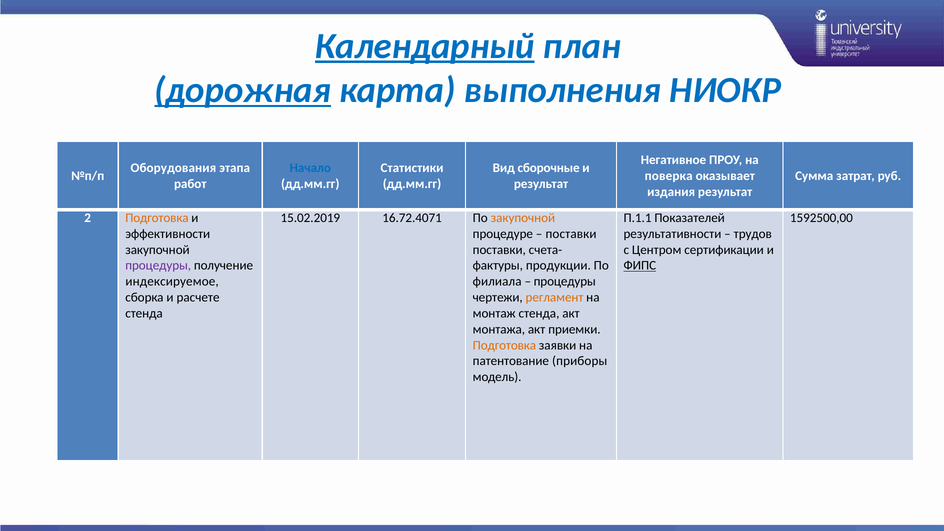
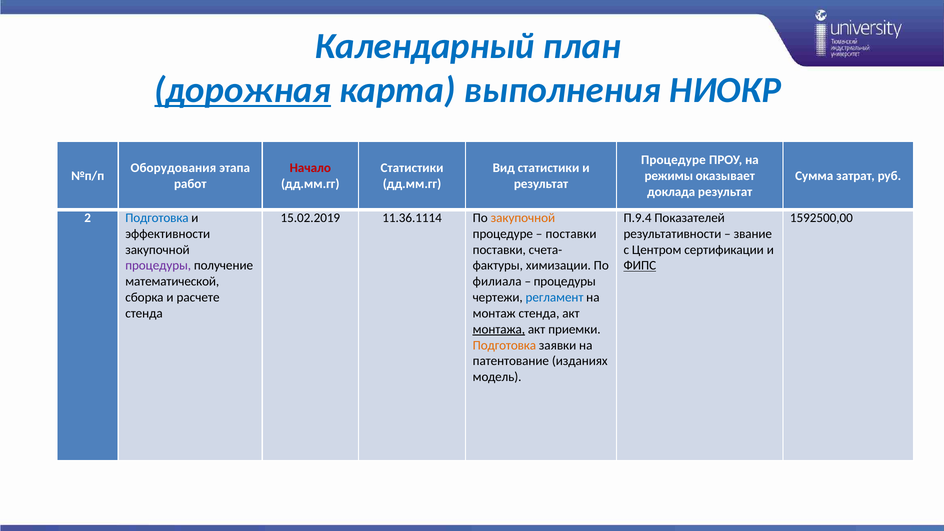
Календарный underline: present -> none (425, 46)
Негативное: Негативное -> Процедуре (673, 160)
Начало colour: blue -> red (310, 168)
Вид сборочные: сборочные -> статистики (549, 168)
поверка: поверка -> режимы (669, 176)
издания: издания -> доклада (671, 192)
Подготовка colour: orange -> blue (157, 218)
16.72.4071: 16.72.4071 -> 11.36.1114 (412, 218)
П.1.1: П.1.1 -> П.9.4 (638, 218)
трудов: трудов -> звание (753, 234)
продукции: продукции -> химизации (558, 266)
индексируемое: индексируемое -> математической (172, 282)
регламент colour: orange -> blue (555, 297)
монтажа underline: none -> present (499, 329)
приборы: приборы -> изданиях (580, 361)
